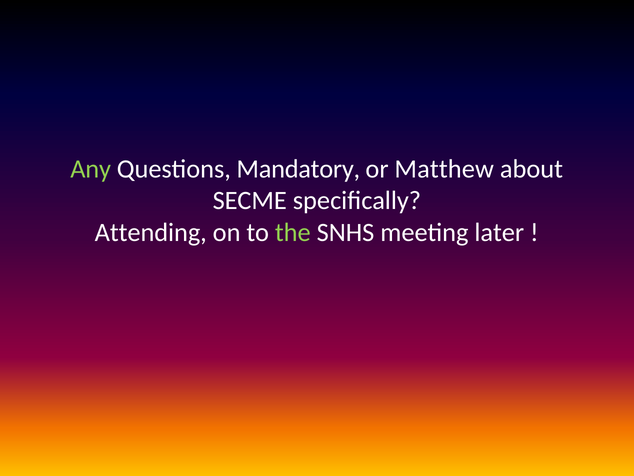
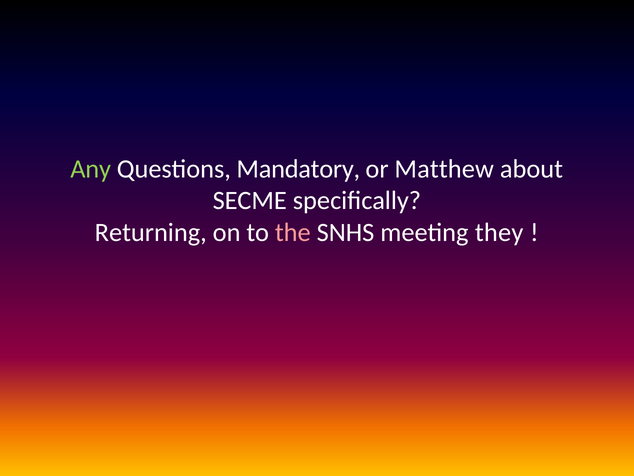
Attending: Attending -> Returning (151, 232)
the colour: light green -> pink (293, 232)
later: later -> they (499, 232)
